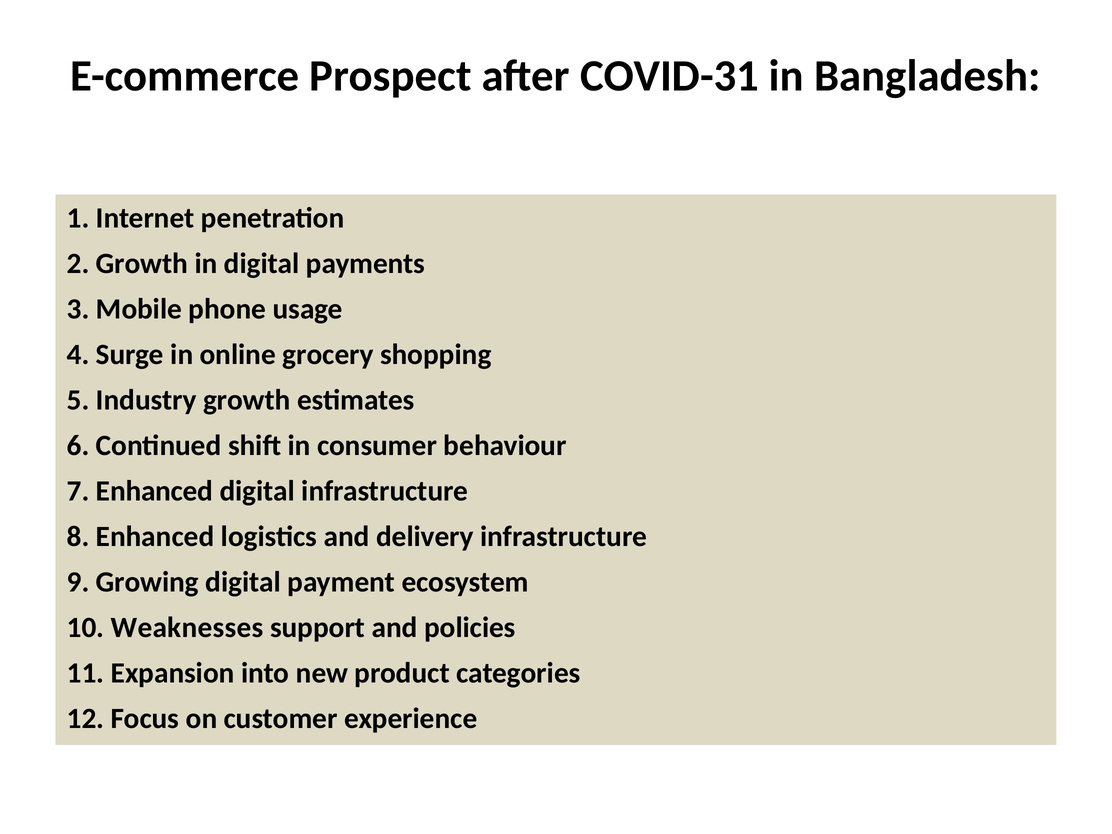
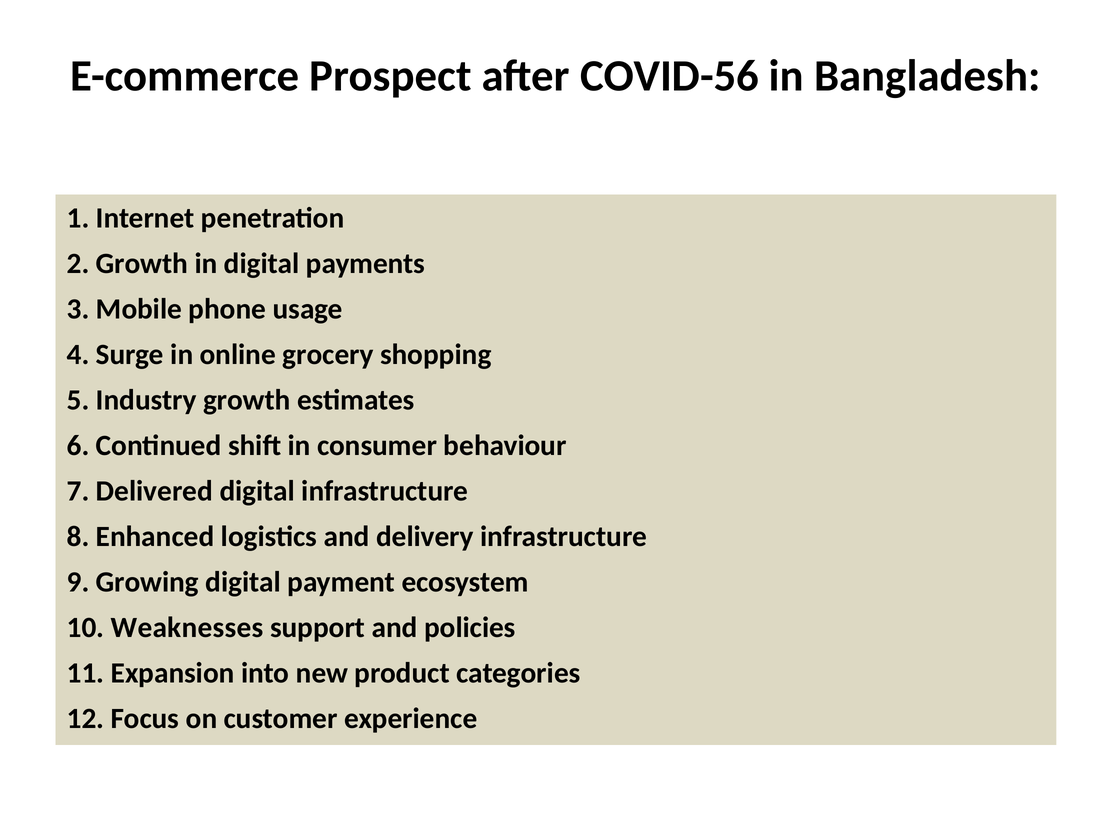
COVID-31: COVID-31 -> COVID-56 (669, 76)
7 Enhanced: Enhanced -> Delivered (154, 491)
